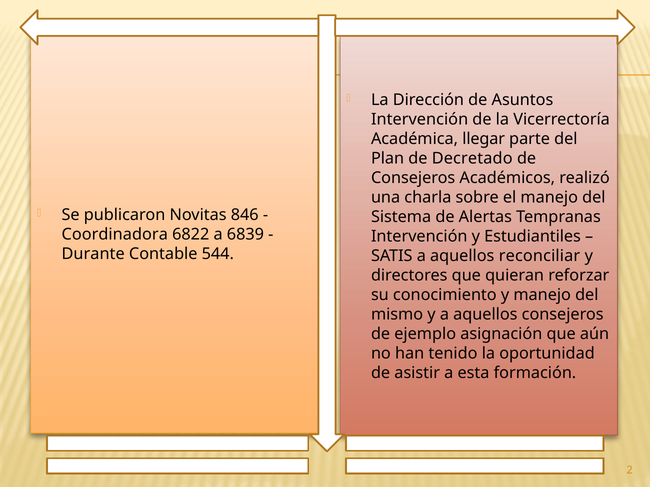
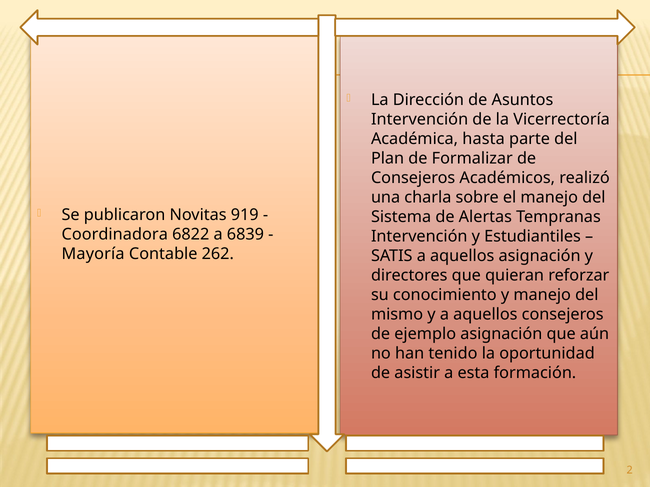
llegar: llegar -> hasta (484, 139)
Decretado: Decretado -> Formalizar (472, 159)
846: 846 -> 919 (245, 215)
Durante: Durante -> Mayoría (93, 254)
544: 544 -> 262 (218, 254)
aquellos reconciliar: reconciliar -> asignación (540, 256)
